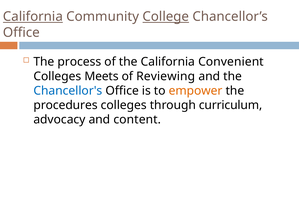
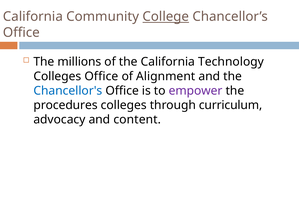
California underline: present -> none (33, 17)
process: process -> millions (79, 62)
Convenient: Convenient -> Technology (231, 62)
Colleges Meets: Meets -> Office (101, 76)
Reviewing: Reviewing -> Alignment (166, 76)
empower colour: orange -> purple (196, 91)
